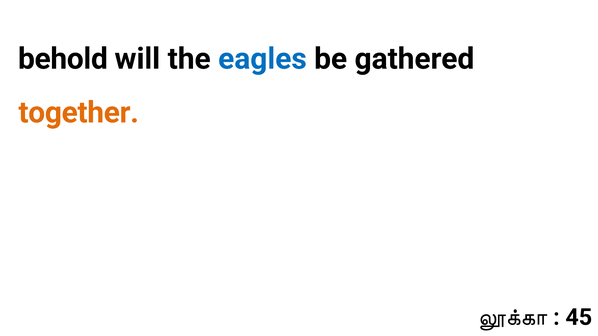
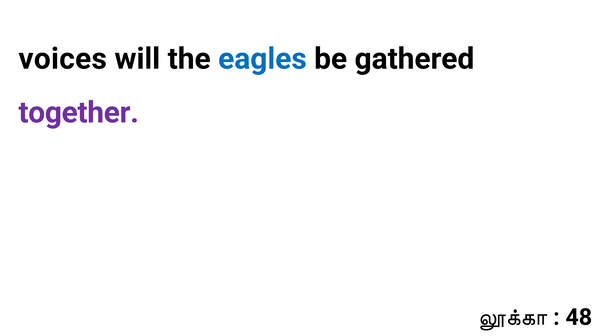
behold: behold -> voices (63, 59)
together colour: orange -> purple (79, 113)
45: 45 -> 48 (579, 318)
